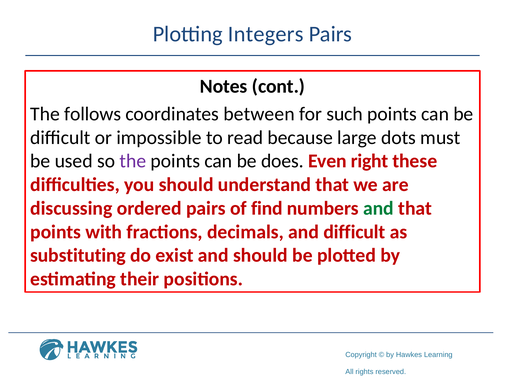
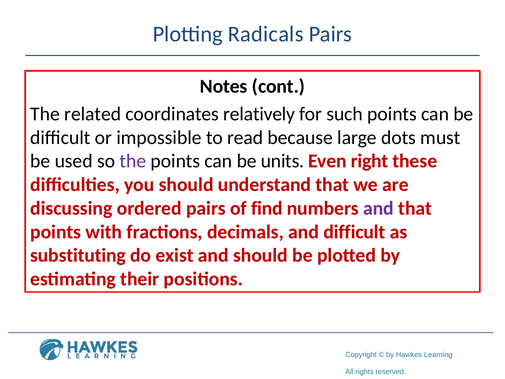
Integers: Integers -> Radicals (266, 34)
follows: follows -> related (93, 114)
between: between -> relatively (259, 114)
does: does -> units (282, 161)
and colour: green -> purple (378, 208)
